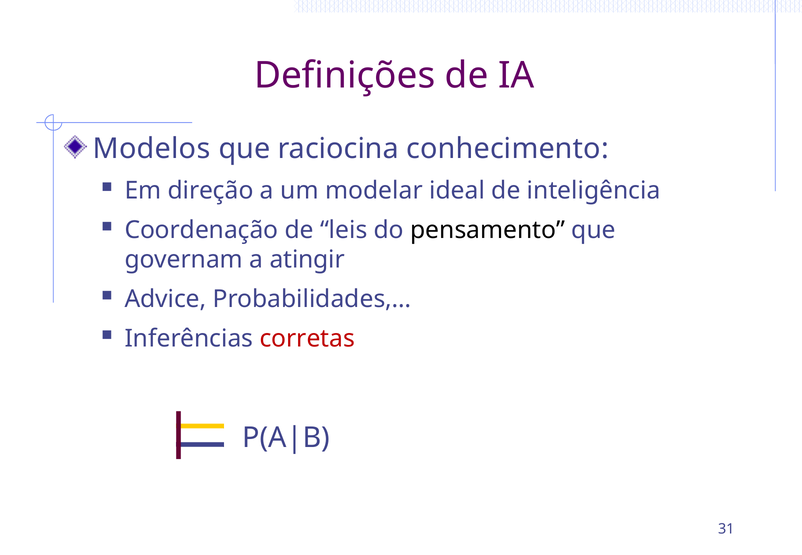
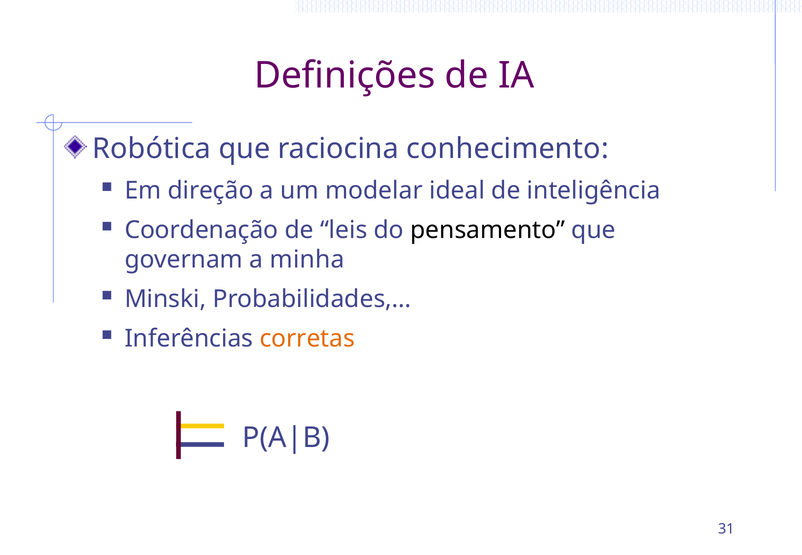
Modelos: Modelos -> Robótica (152, 149)
atingir: atingir -> minha (307, 260)
Advice: Advice -> Minski (165, 299)
corretas colour: red -> orange (307, 339)
